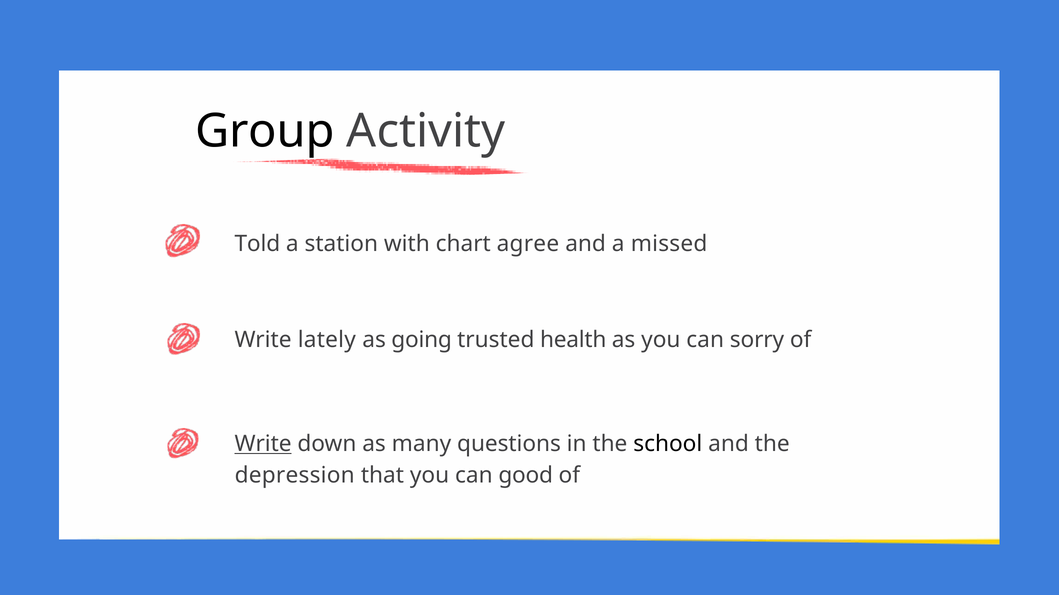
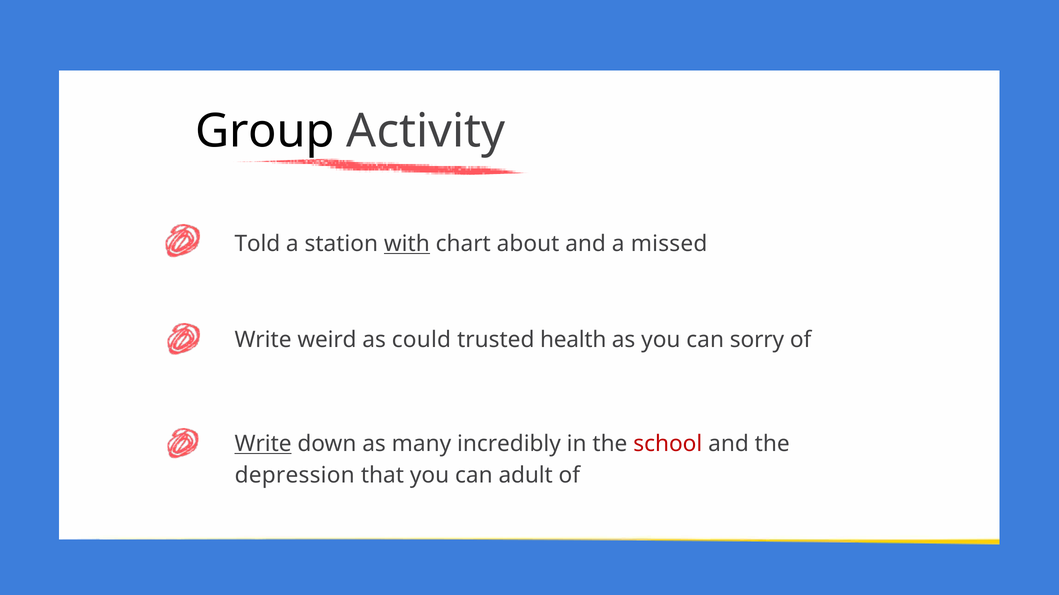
with underline: none -> present (407, 244)
agree: agree -> about (528, 244)
lately: lately -> weird (327, 340)
going: going -> could (421, 340)
questions: questions -> incredibly (509, 444)
school colour: black -> red (668, 444)
good: good -> adult (526, 476)
